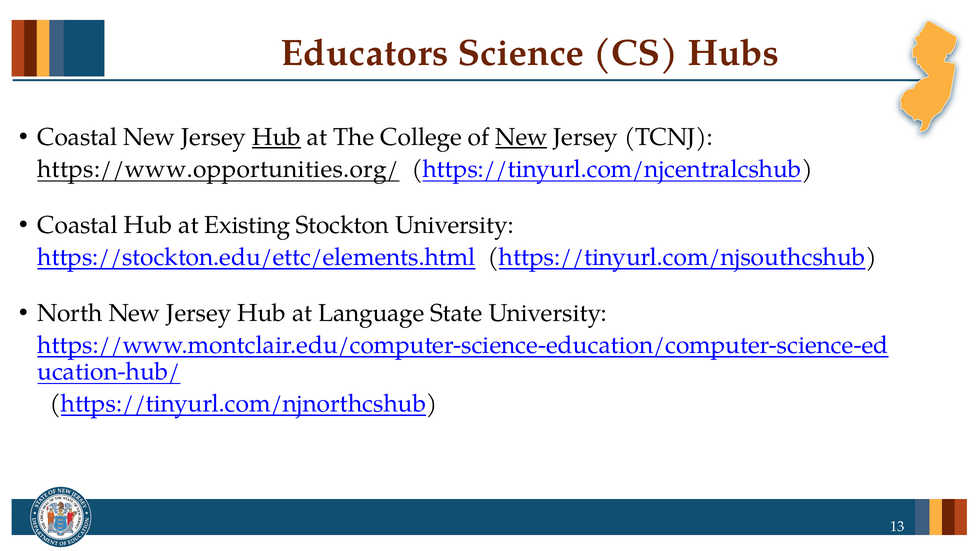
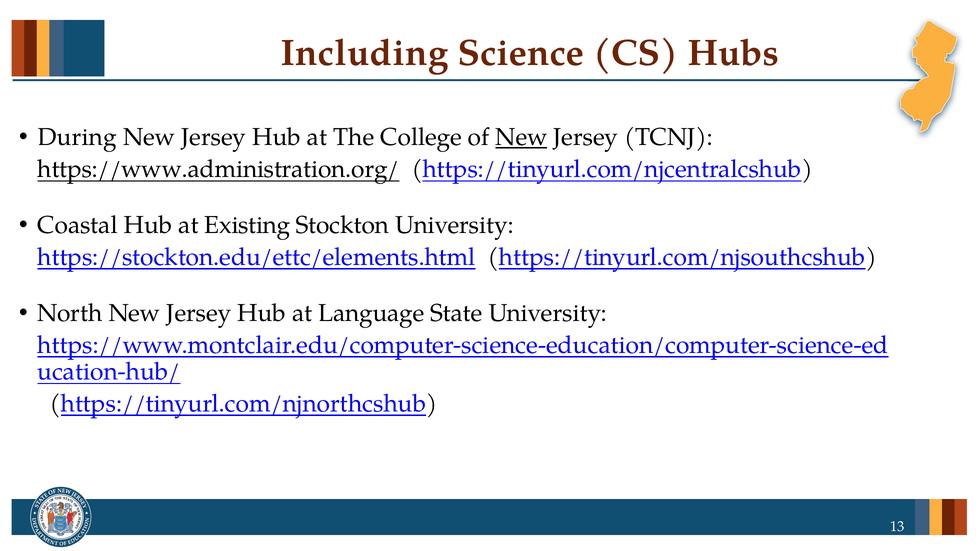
Educators: Educators -> Including (365, 53)
Coastal: Coastal -> During (77, 137)
Hub underline: present -> none (276, 137)
https://www.opportunities.org/: https://www.opportunities.org/ -> https://www.administration.org/ (218, 169)
